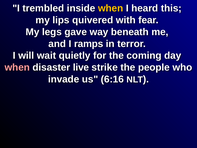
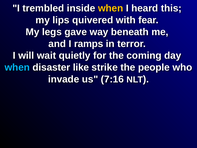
when colour: pink -> light blue (17, 67)
live: live -> like (81, 67)
6:16: 6:16 -> 7:16 (112, 79)
